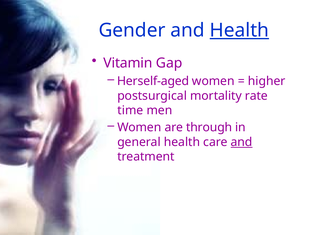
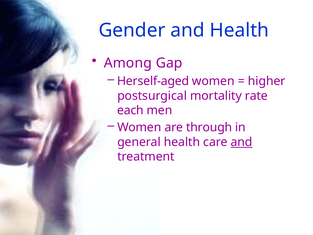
Health underline: present -> none (239, 30)
Vitamin: Vitamin -> Among (128, 63)
time: time -> each (130, 110)
